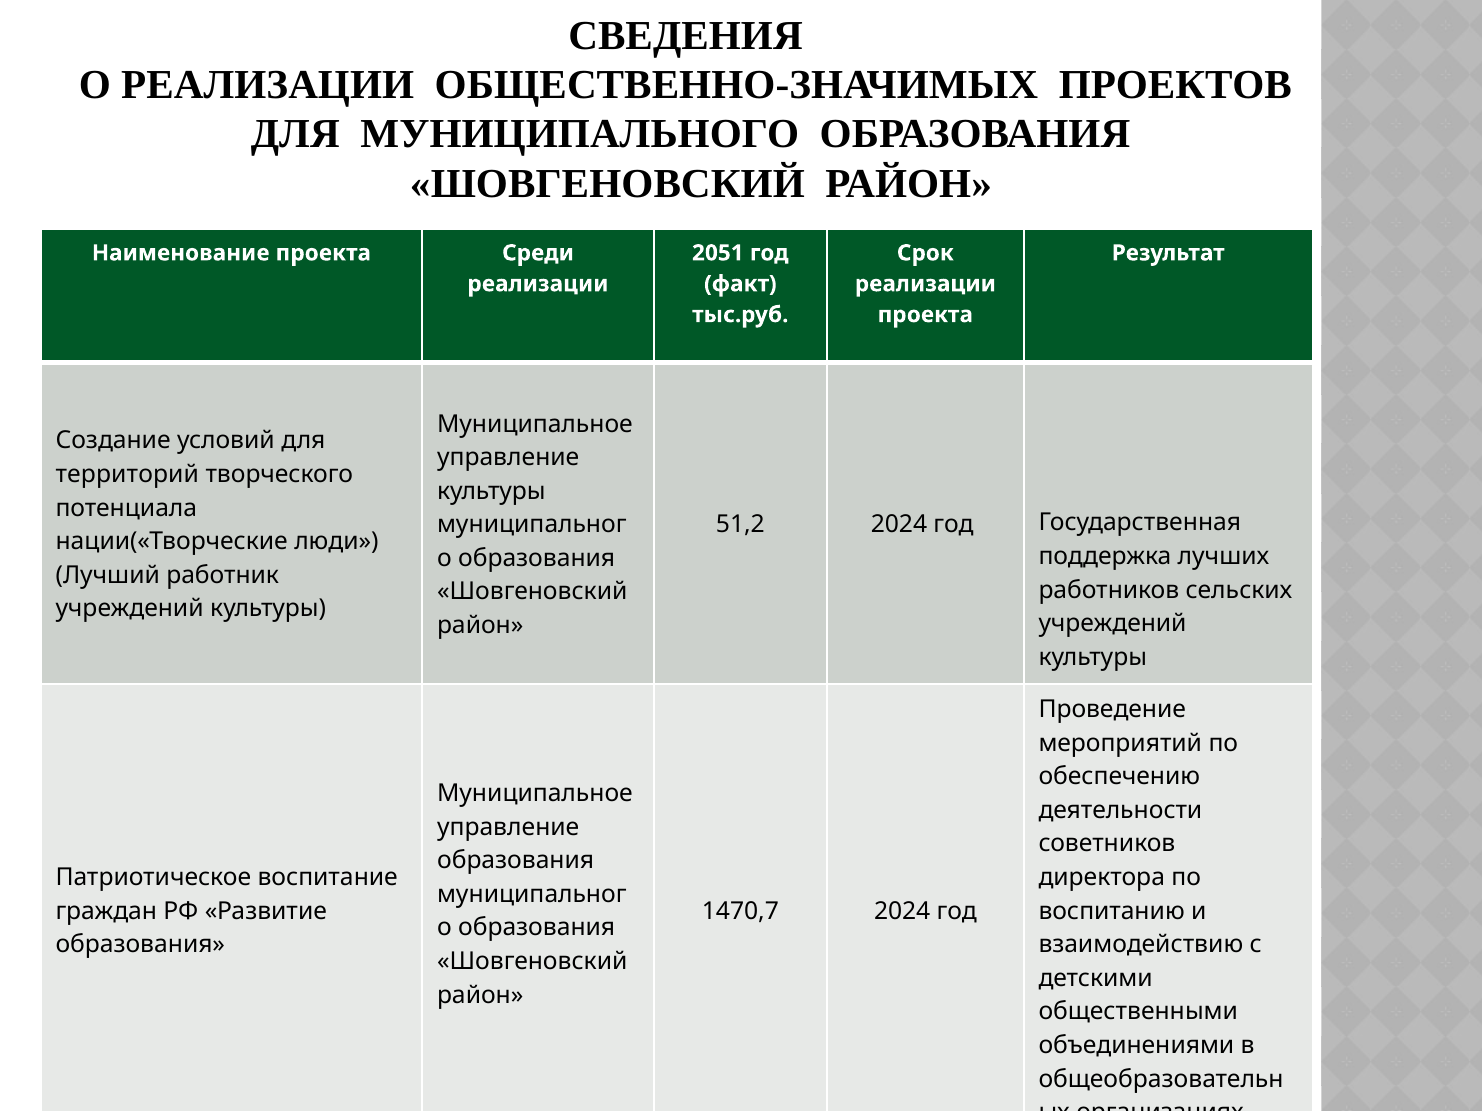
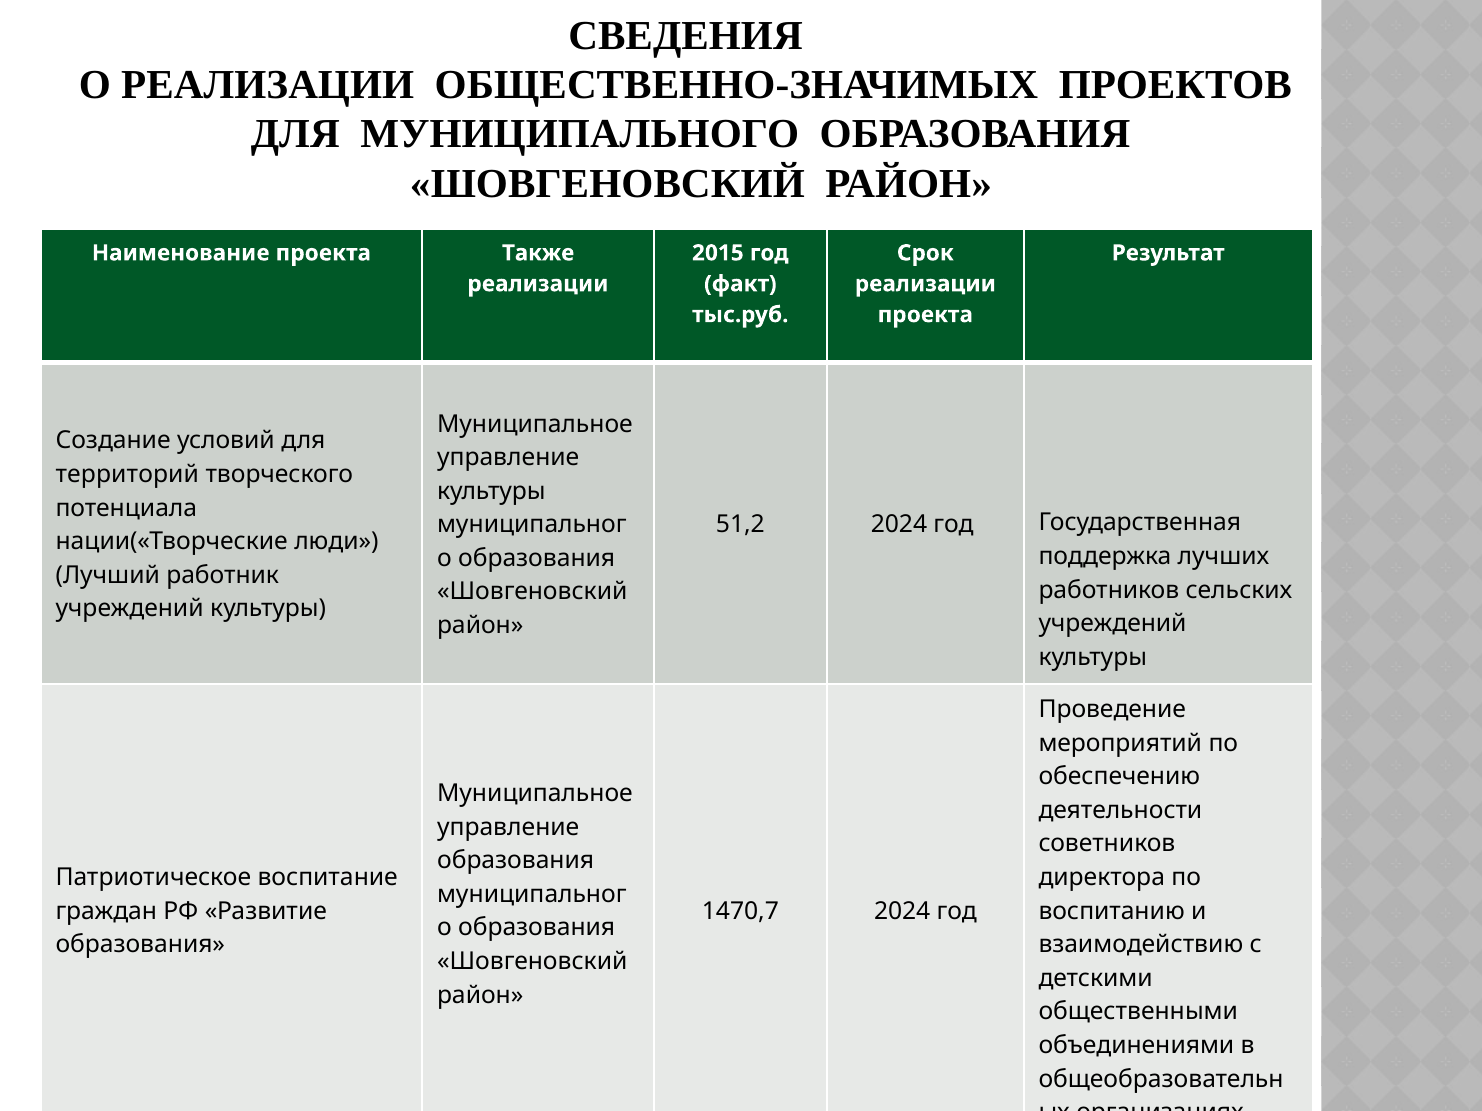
Среди: Среди -> Также (538, 253)
2051: 2051 -> 2015 (718, 253)
